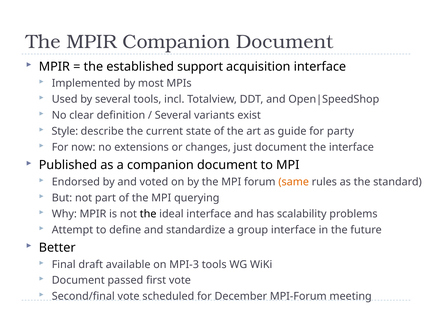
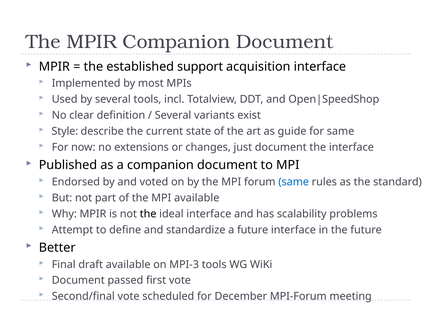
for party: party -> same (341, 131)
same colour: orange -> blue (294, 182)
MPI querying: querying -> available (197, 198)
a group: group -> future (253, 230)
